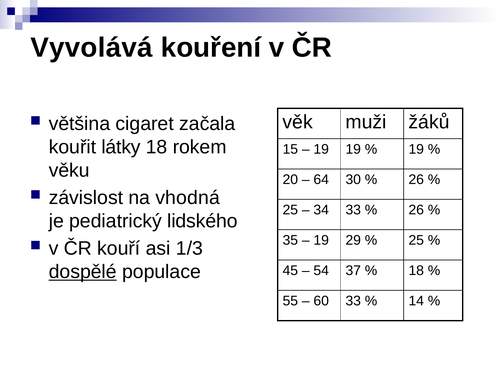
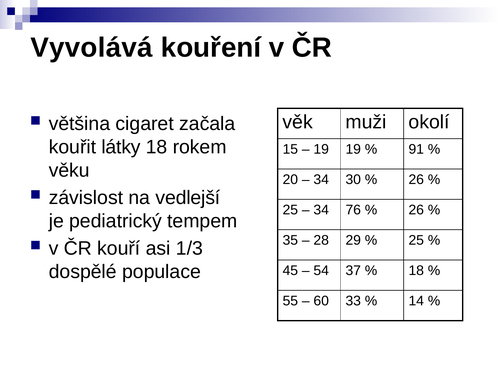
žáků: žáků -> okolí (429, 122)
19: 19 -> 91 (416, 149)
64: 64 -> 34 (321, 179)
vhodná: vhodná -> vedlejší (188, 198)
34 33: 33 -> 76 (353, 210)
lidského: lidského -> tempem (202, 221)
19: 19 -> 28 (321, 240)
dospělé underline: present -> none (83, 272)
